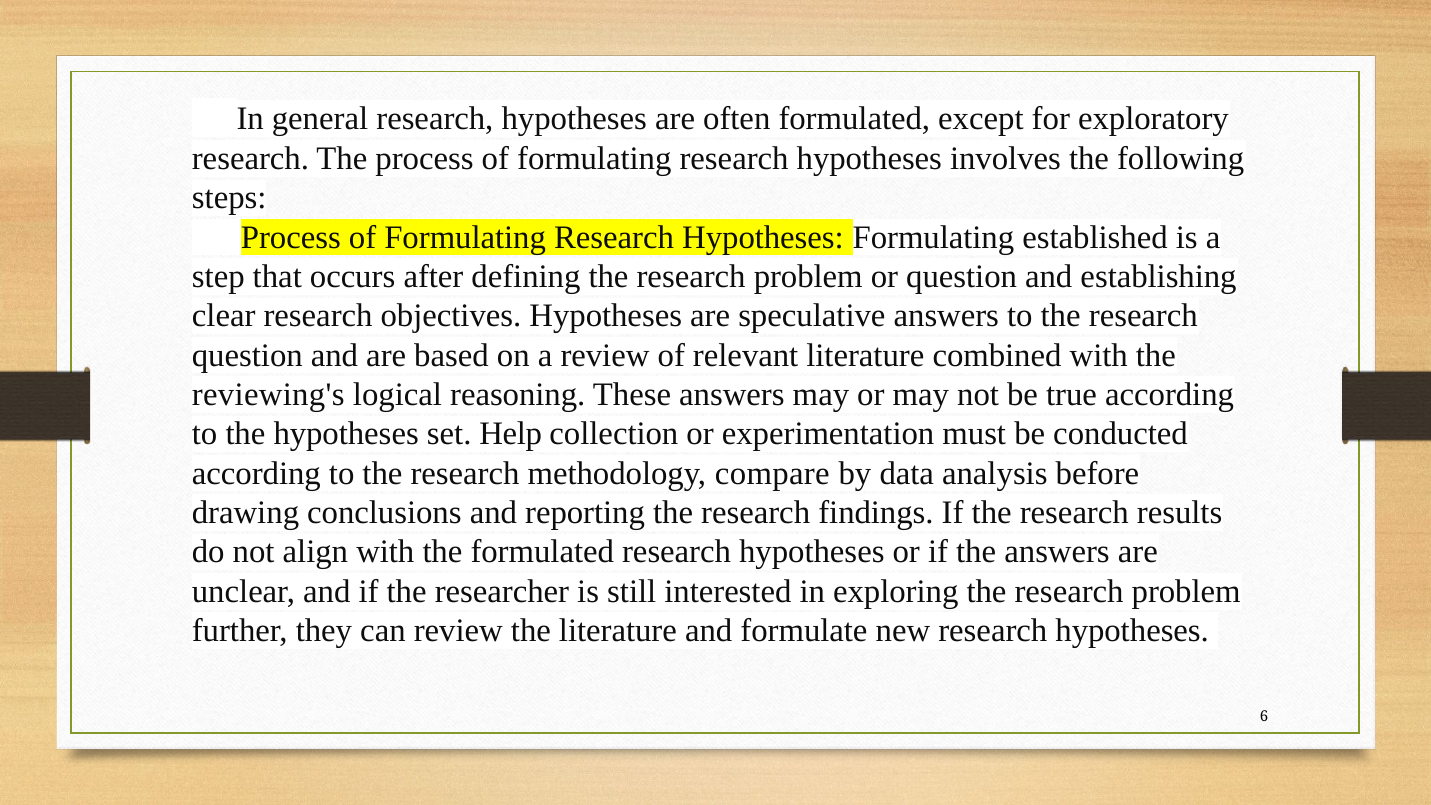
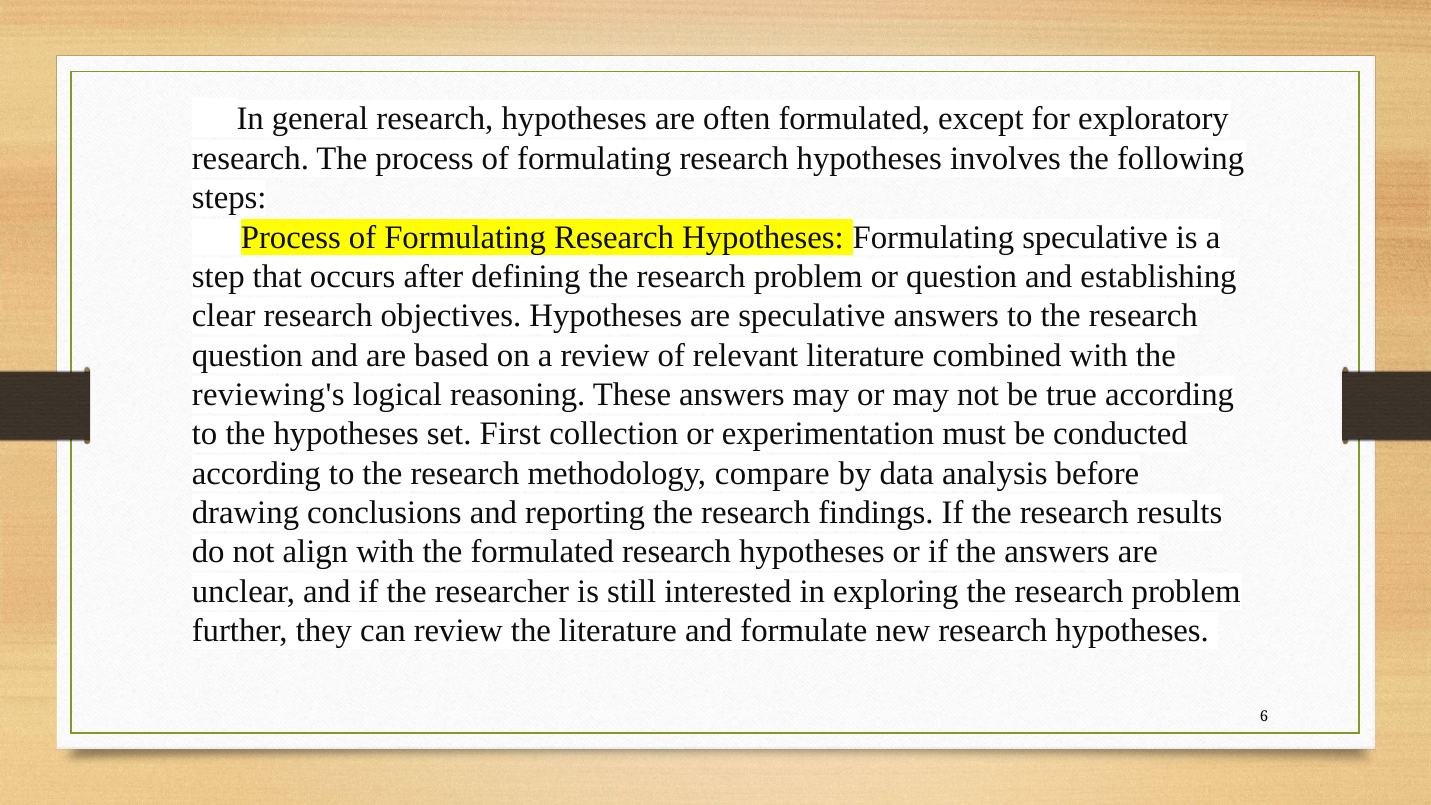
Formulating established: established -> speculative (1095, 237)
Help: Help -> First (510, 434)
